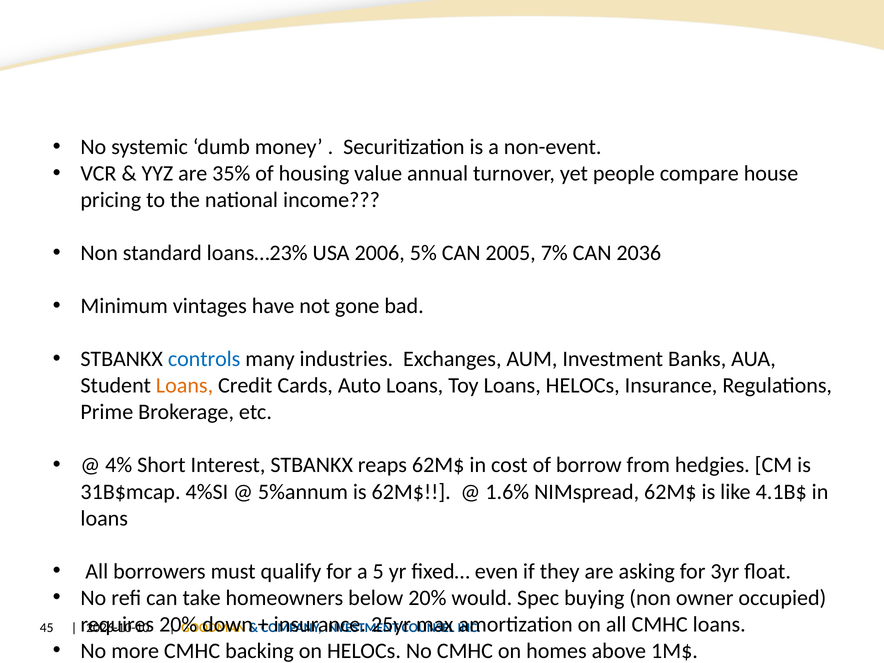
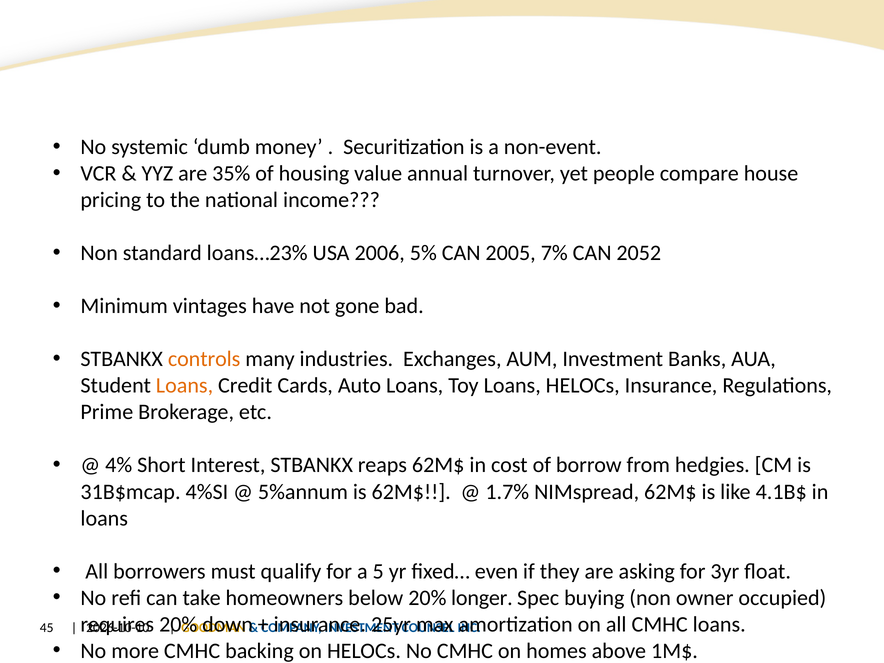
2036: 2036 -> 2052 (639, 253)
controls colour: blue -> orange (204, 359)
1.6%: 1.6% -> 1.7% (507, 492)
would: would -> longer (482, 598)
